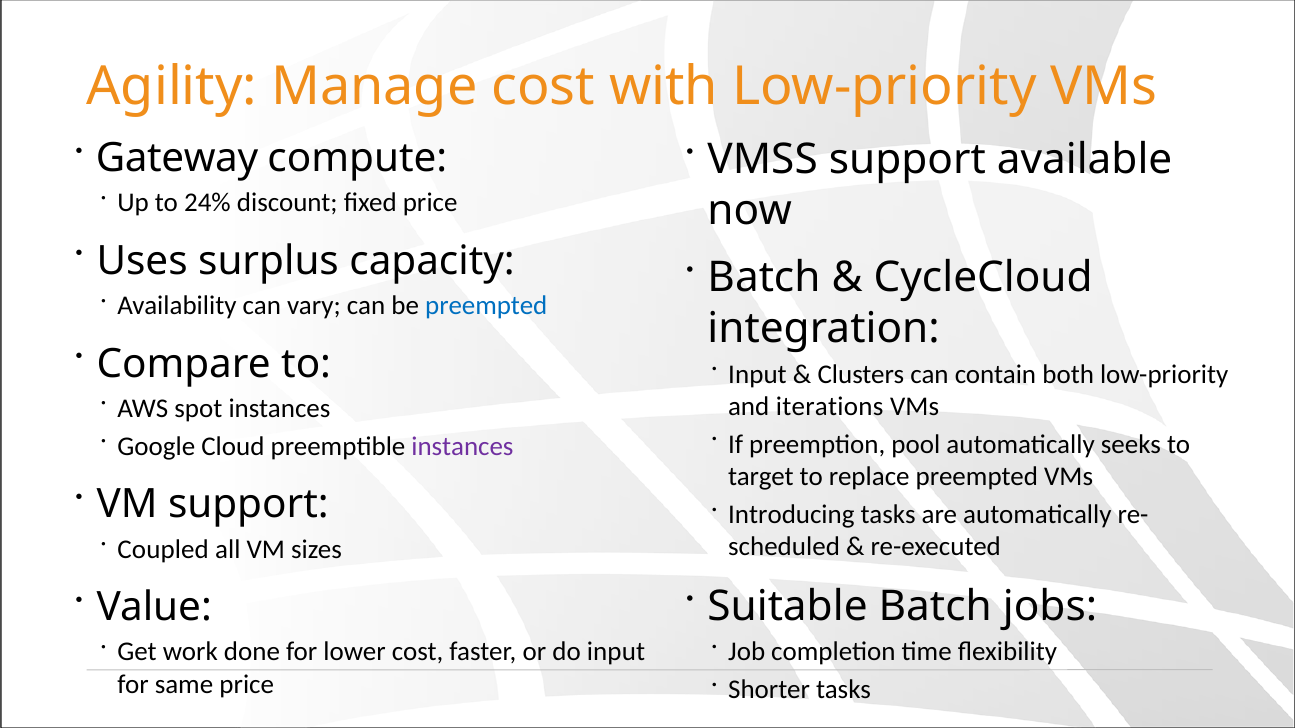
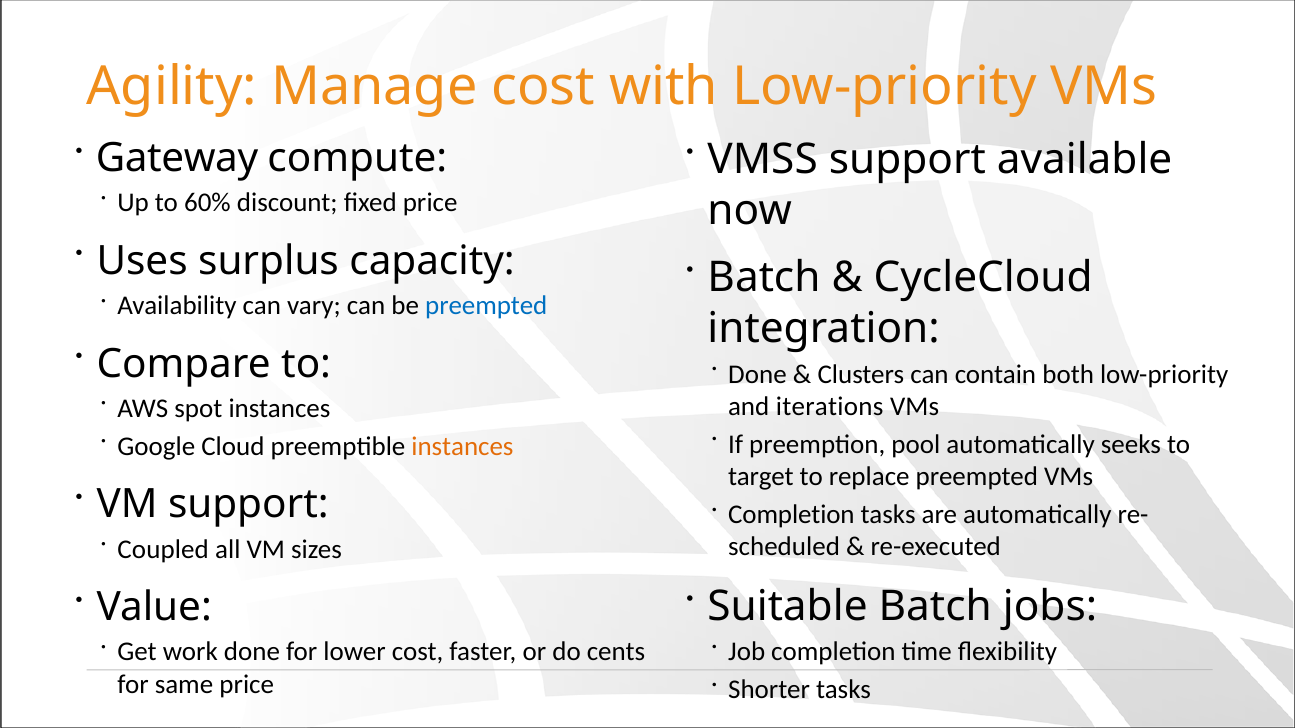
24%: 24% -> 60% (207, 203)
Input: Input -> Done (757, 375)
instances colour: purple -> orange (462, 447)
Introducing: Introducing -> Completion (791, 515)
do input: input -> cents (616, 652)
